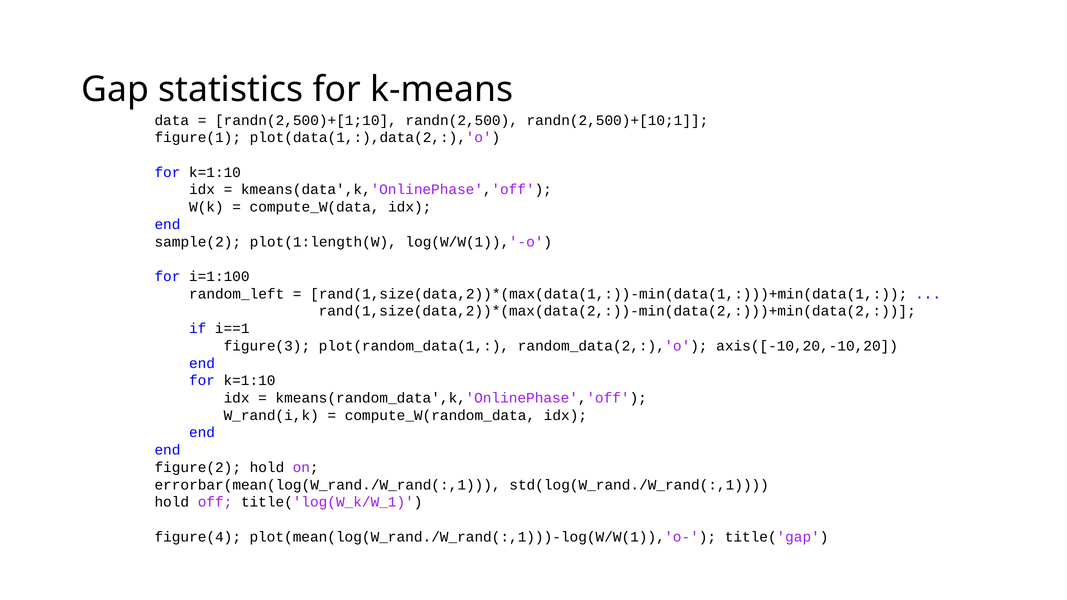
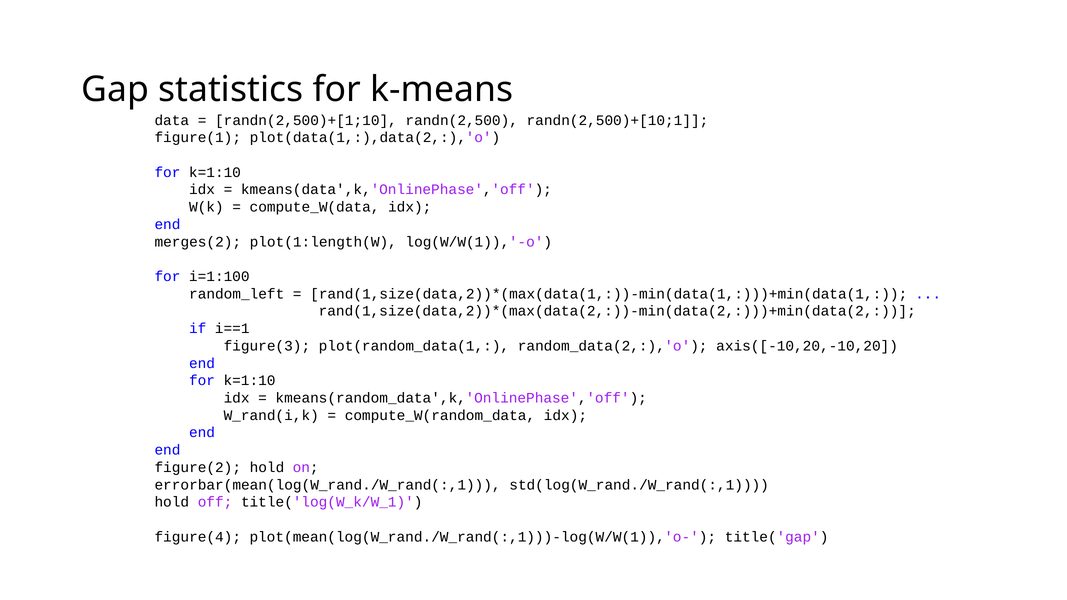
sample(2: sample(2 -> merges(2 (198, 242)
